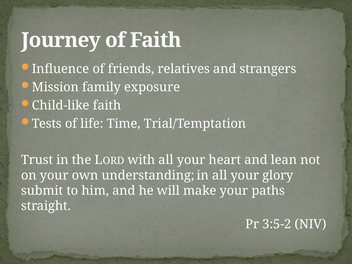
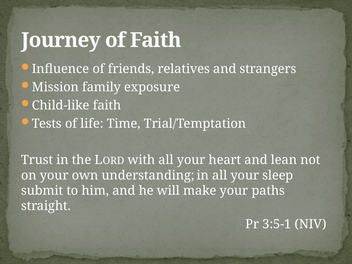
glory: glory -> sleep (278, 175)
3:5-2: 3:5-2 -> 3:5-1 (277, 224)
